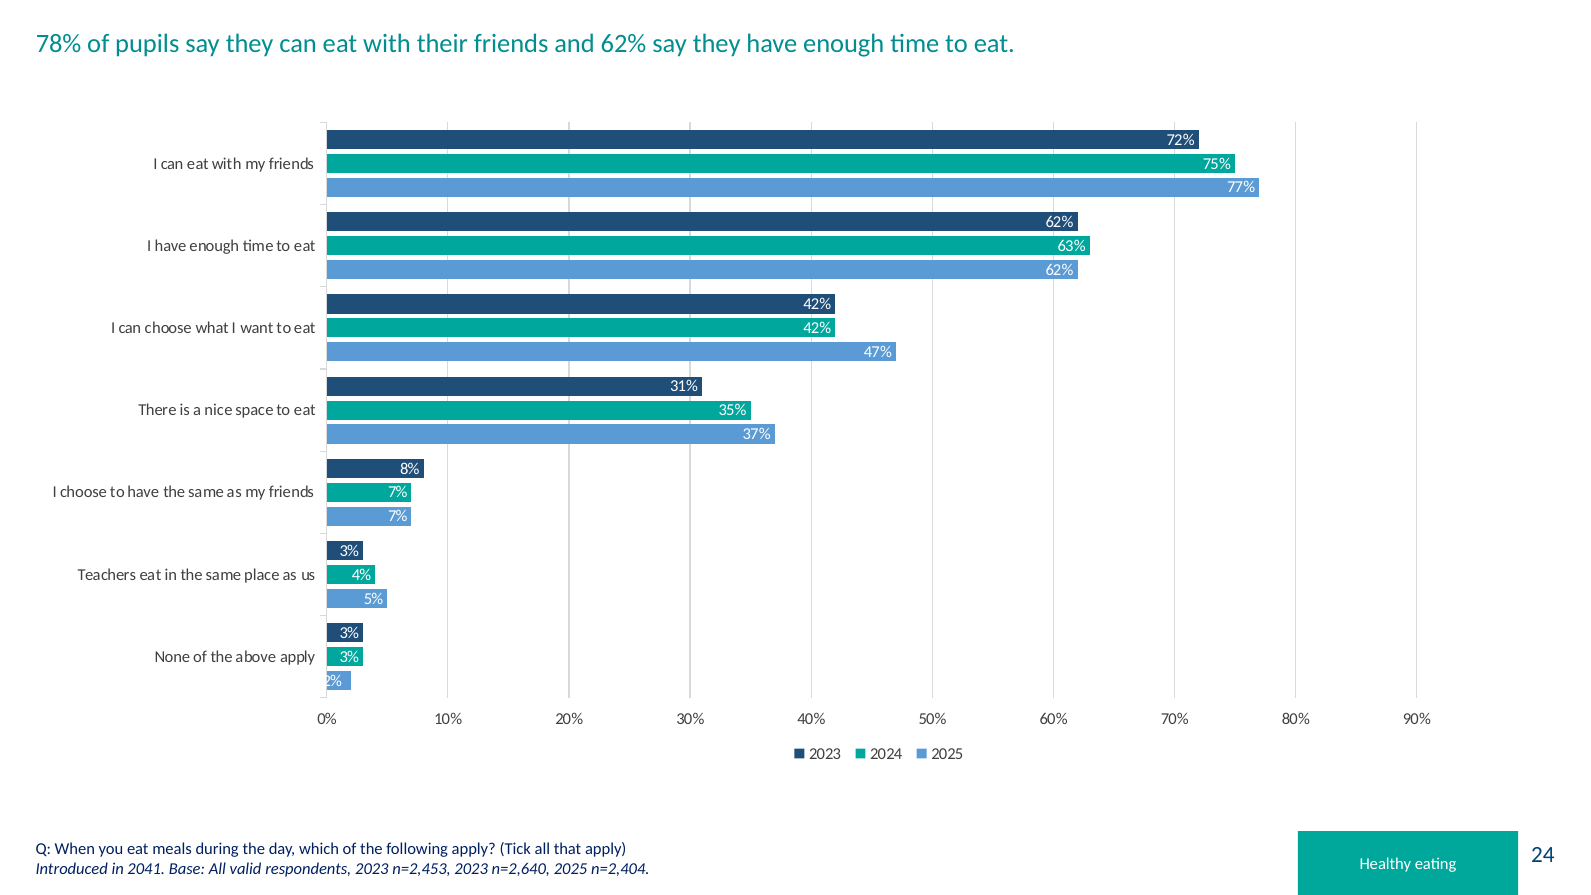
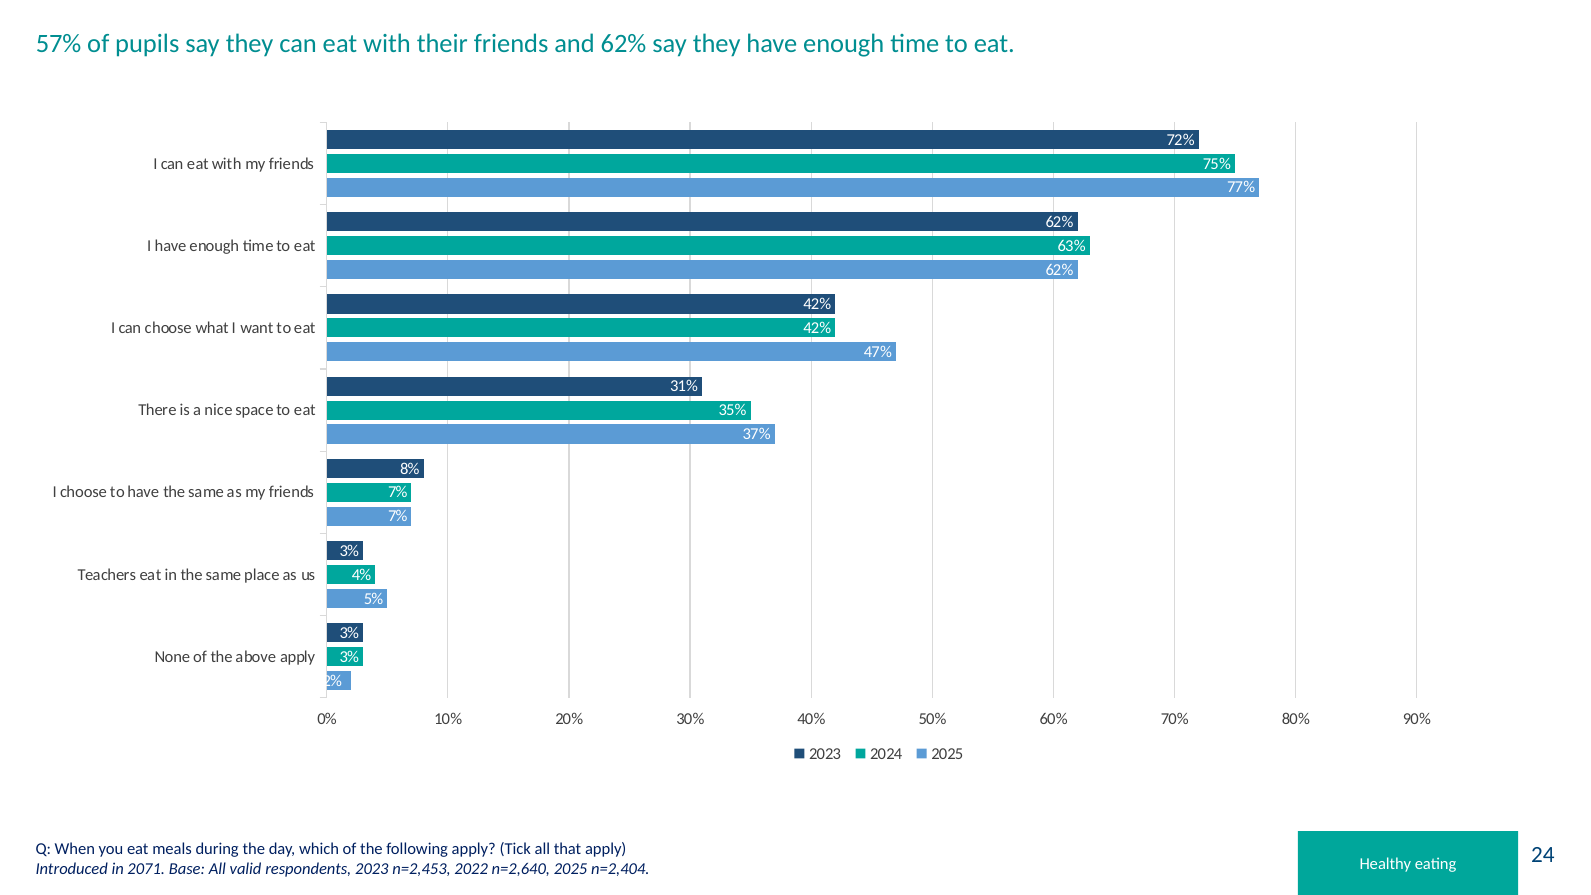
78%: 78% -> 57% (59, 44)
2041: 2041 -> 2071 (146, 869)
n=2,453 2023: 2023 -> 2022 (471, 869)
